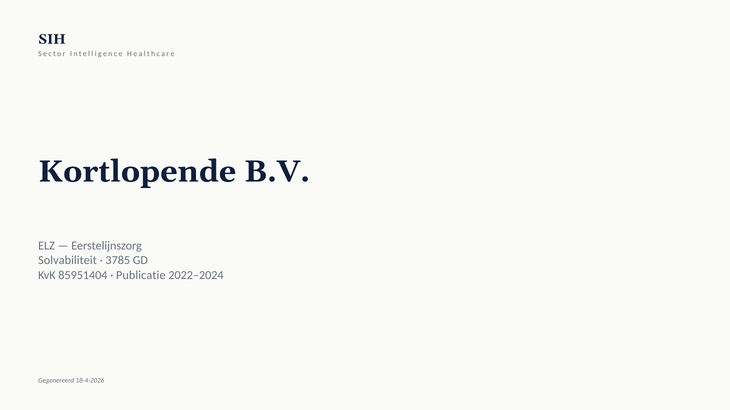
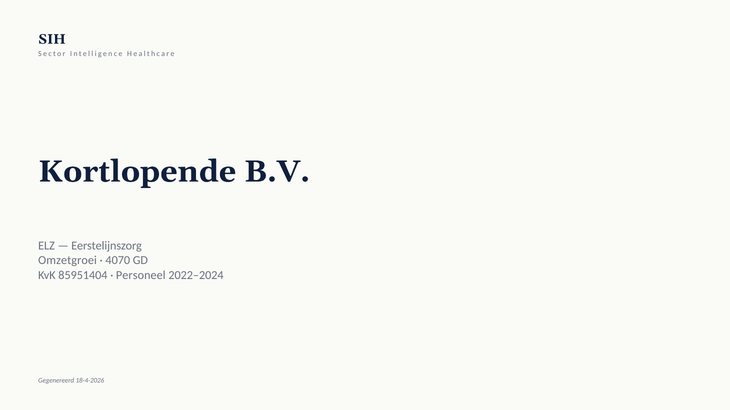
Solvabiliteit: Solvabiliteit -> Omzetgroei (68, 261)
3785: 3785 -> 4070 (118, 261)
Publicatie: Publicatie -> Personeel (141, 275)
